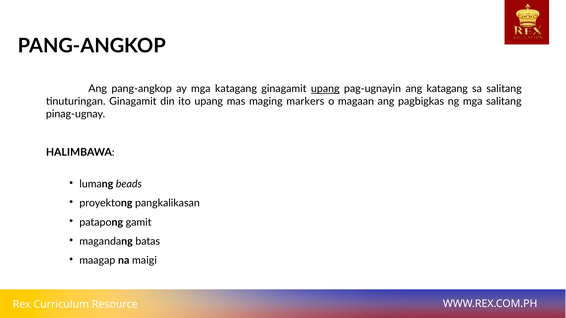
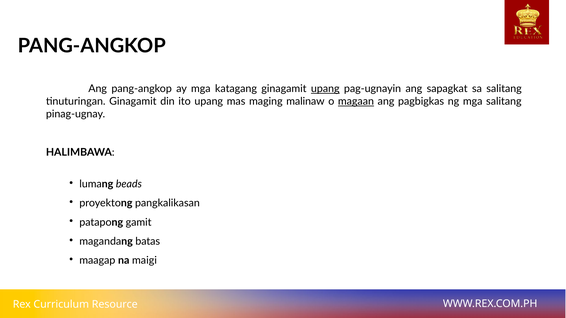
ang katagang: katagang -> sapagkat (447, 89)
markers: markers -> malinaw (305, 102)
magaan underline: none -> present (356, 102)
